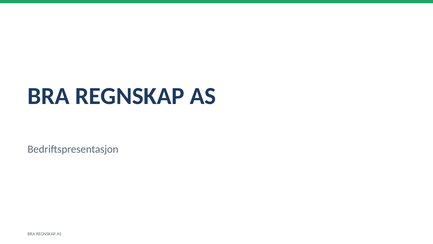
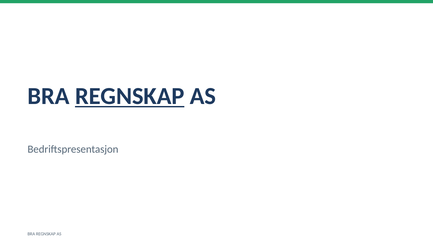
REGNSKAP underline: none -> present (130, 96)
